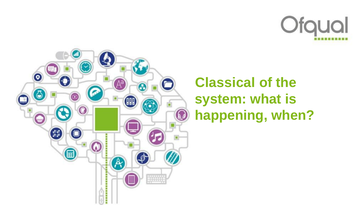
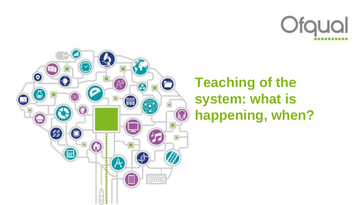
Classical: Classical -> Teaching (225, 83)
